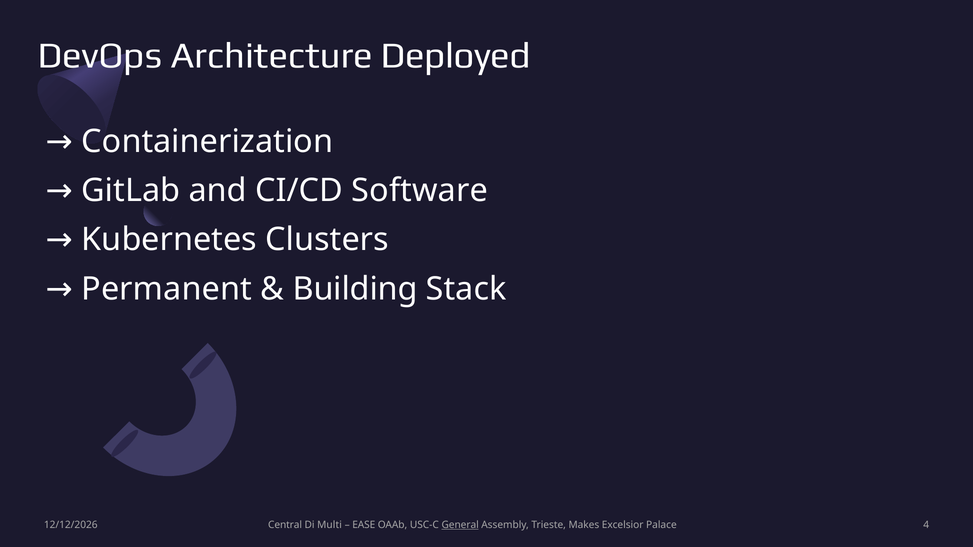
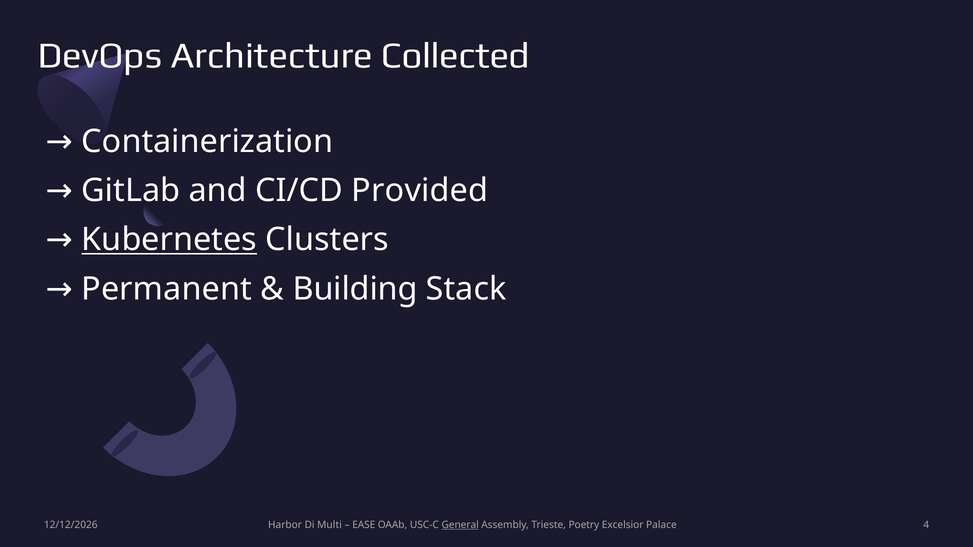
Deployed: Deployed -> Collected (456, 56)
Software: Software -> Provided (420, 191)
Kubernetes underline: none -> present (169, 240)
Central: Central -> Harbor (285, 525)
Makes: Makes -> Poetry (584, 525)
